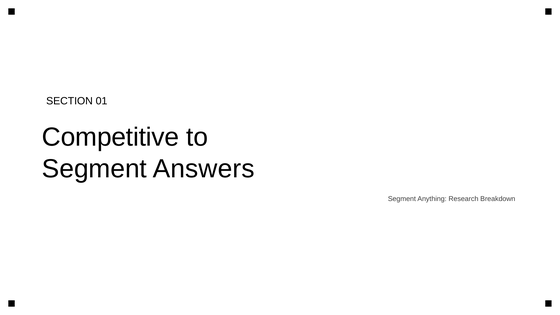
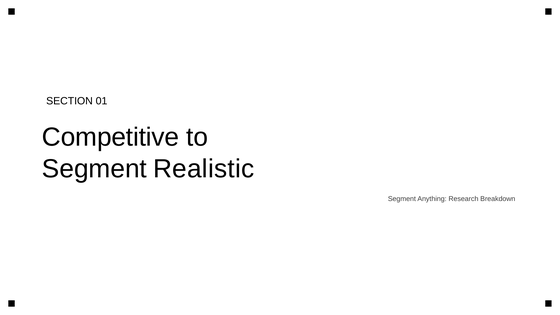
Answers: Answers -> Realistic (204, 169)
